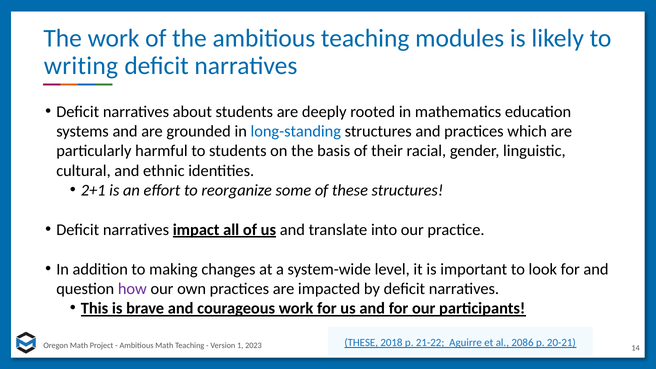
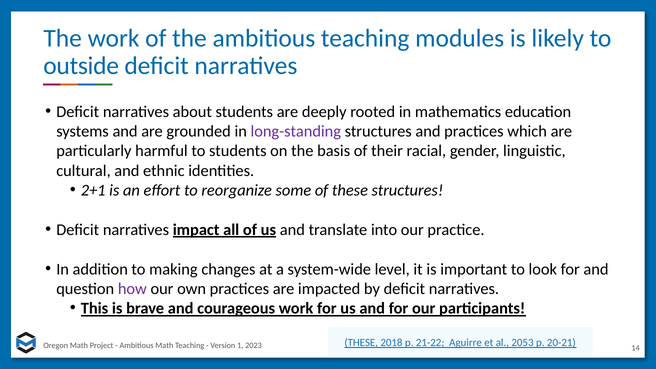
writing: writing -> outside (81, 66)
long-standing colour: blue -> purple (296, 131)
2086: 2086 -> 2053 (522, 343)
